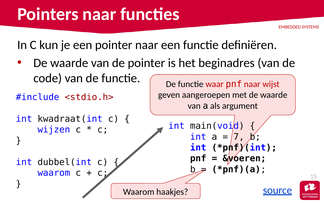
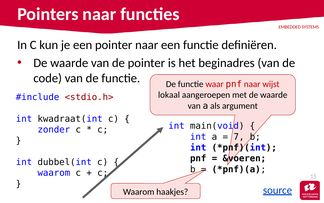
geven: geven -> lokaal (169, 95)
wijzen: wijzen -> zonder (54, 129)
